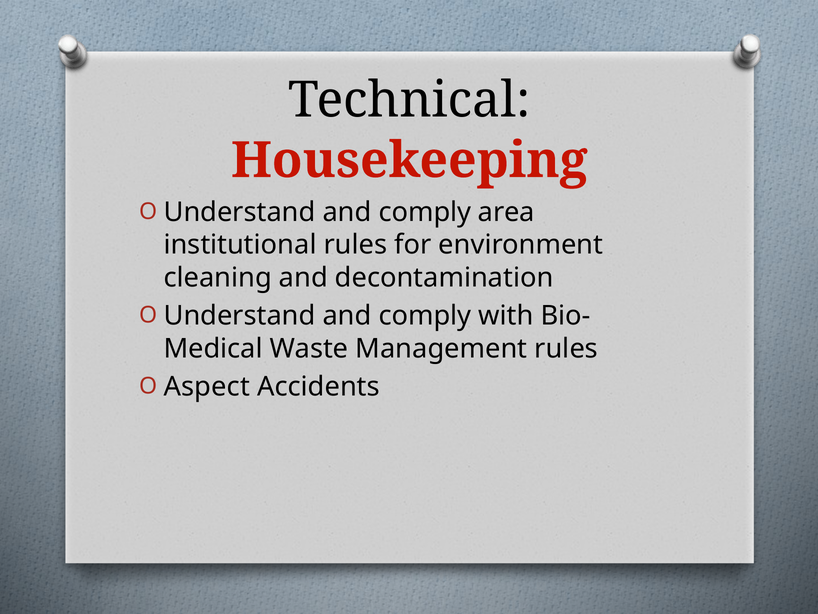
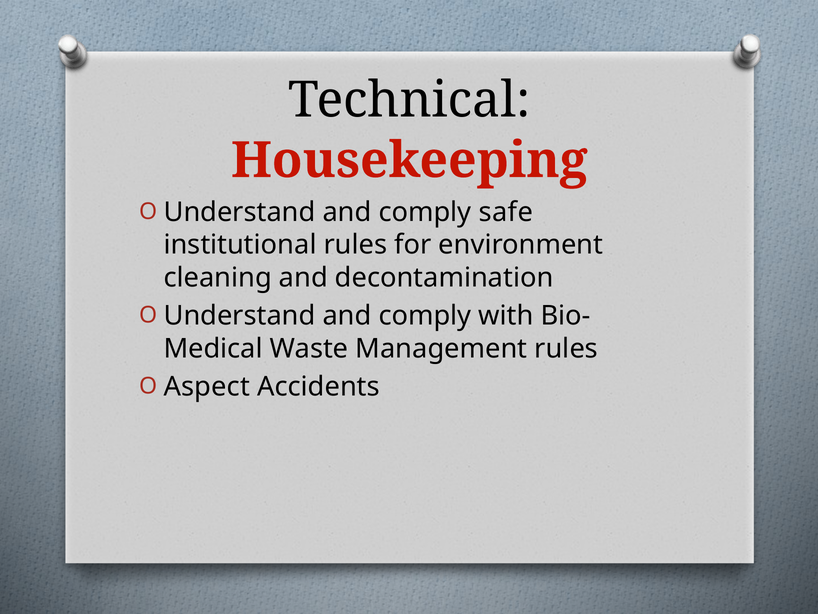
area: area -> safe (506, 212)
